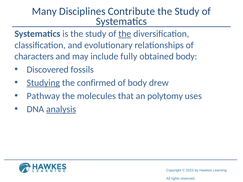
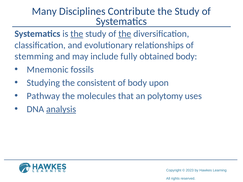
the underline: none -> present (77, 34)
characters: characters -> stemming (34, 56)
Discovered: Discovered -> Mnemonic (48, 70)
Studying underline: present -> none (43, 83)
confirmed: confirmed -> consistent (96, 83)
drew: drew -> upon (159, 83)
